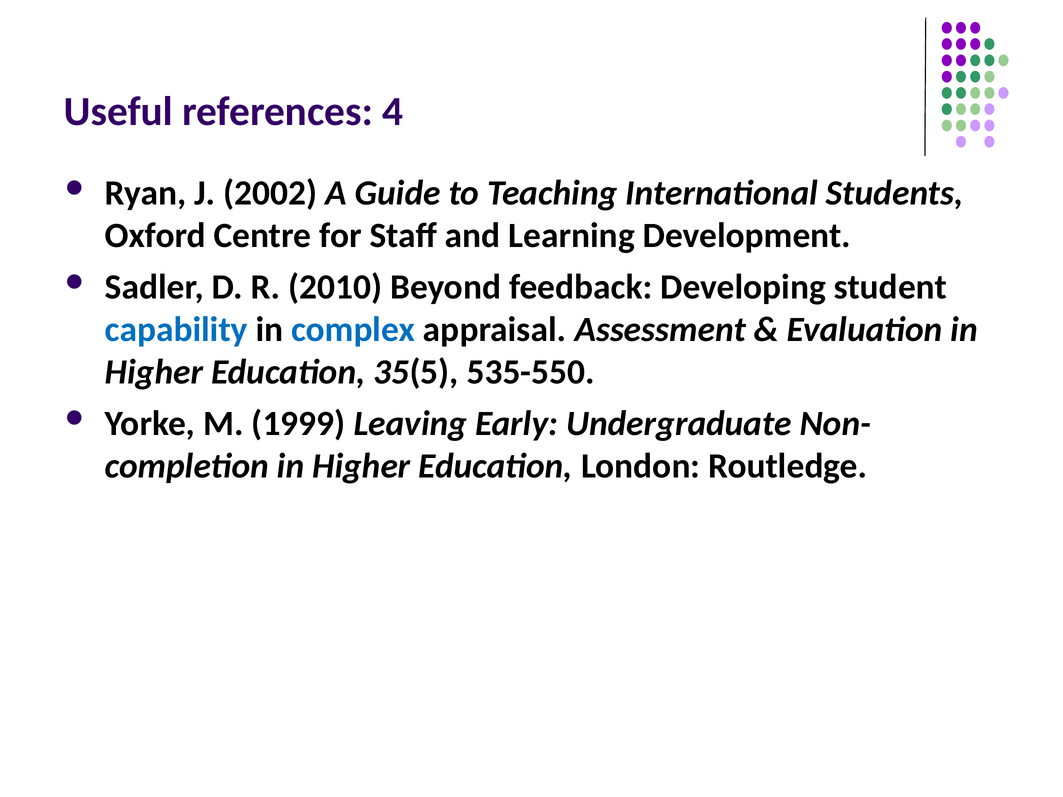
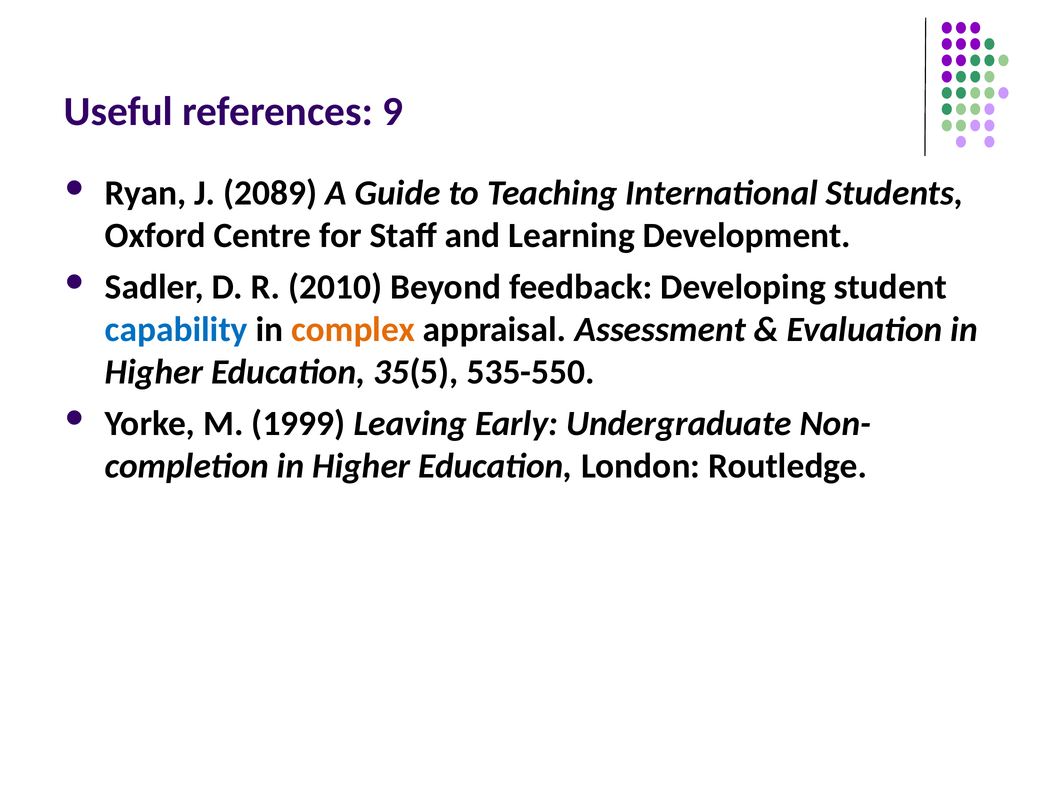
4: 4 -> 9 (393, 112)
2002: 2002 -> 2089 (270, 193)
complex colour: blue -> orange (353, 330)
